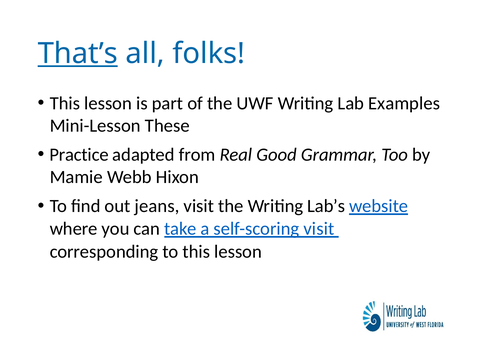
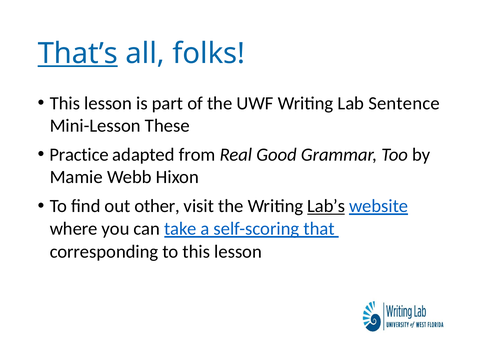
Examples: Examples -> Sentence (404, 103)
jeans: jeans -> other (157, 206)
Lab’s underline: none -> present (326, 206)
self-scoring visit: visit -> that (319, 229)
